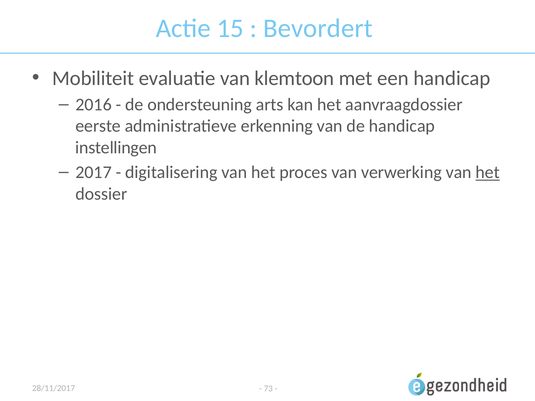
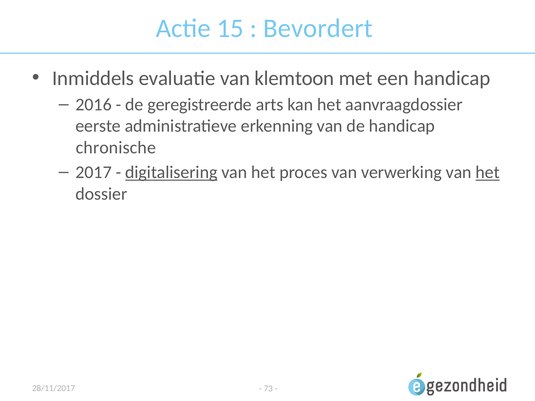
Mobiliteit: Mobiliteit -> Inmiddels (93, 78)
ondersteuning: ondersteuning -> geregistreerde (200, 105)
instellingen: instellingen -> chronische (116, 148)
digitalisering underline: none -> present (171, 173)
